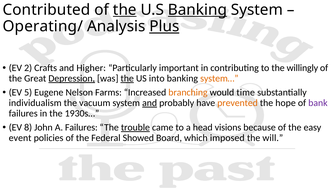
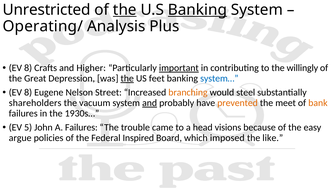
Contributed: Contributed -> Unrestricted (47, 10)
Plus underline: present -> none (164, 26)
2: 2 -> 8 (28, 68)
important underline: none -> present (179, 68)
Depression underline: present -> none (72, 78)
into: into -> feet (157, 78)
system… colour: orange -> blue (219, 78)
5: 5 -> 8 (28, 92)
Farms: Farms -> Street (108, 92)
time: time -> steel (246, 92)
individualism: individualism -> shareholders (35, 103)
hope: hope -> meet (286, 103)
bank colour: purple -> orange (318, 103)
8: 8 -> 5 (28, 127)
trouble underline: present -> none (135, 127)
event: event -> argue (20, 138)
Showed: Showed -> Inspired (138, 138)
will: will -> like (273, 138)
